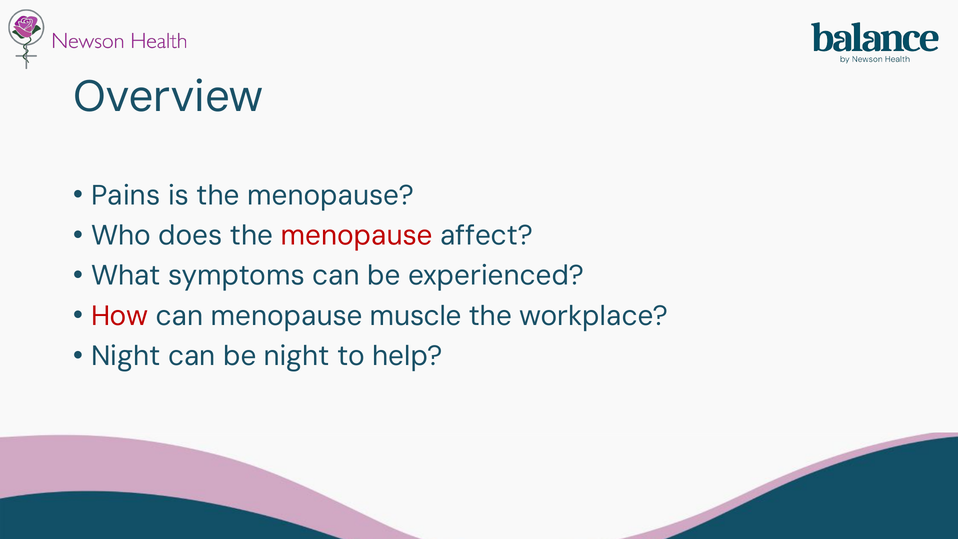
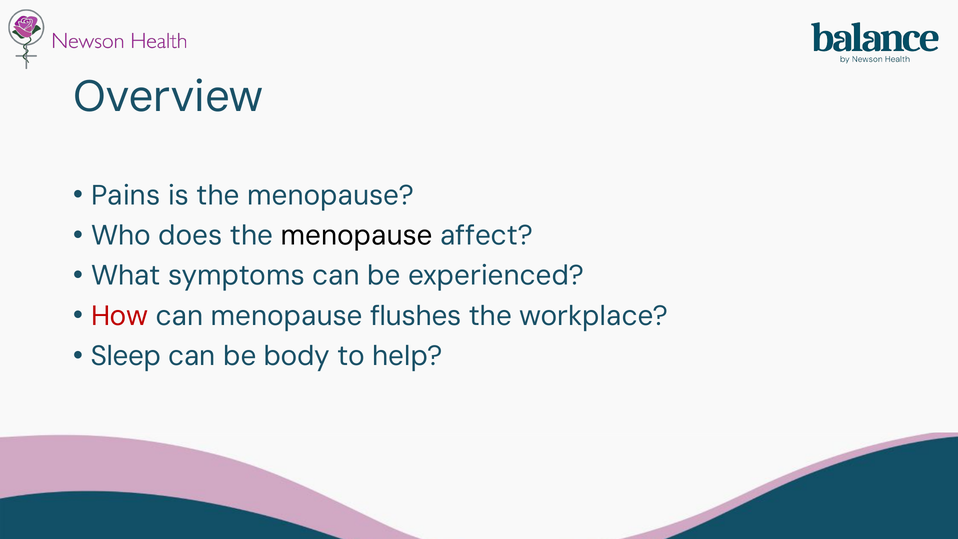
menopause colour: red -> black (357, 235)
muscle: muscle -> flushes (416, 316)
Night: Night -> Sleep (126, 356)
be night: night -> body (297, 356)
